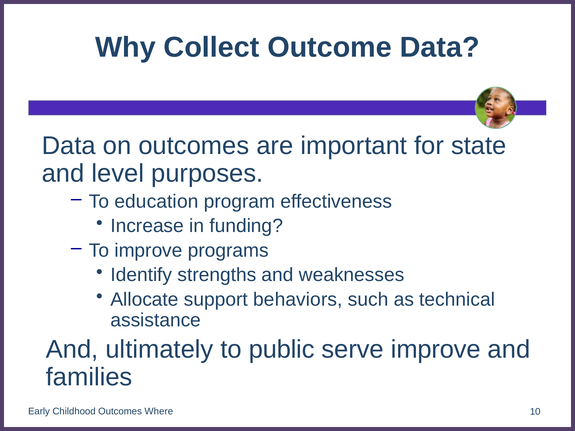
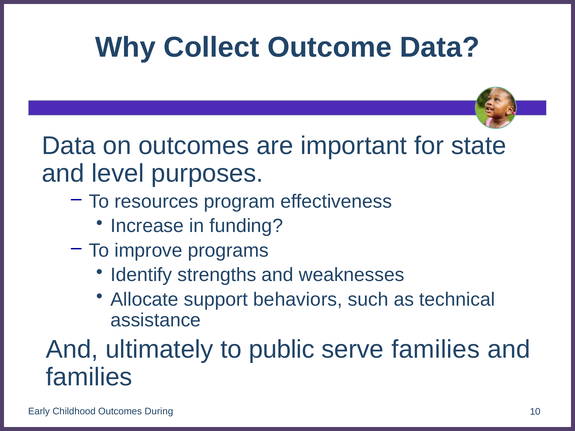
education: education -> resources (156, 202)
serve improve: improve -> families (436, 350)
Where: Where -> During (159, 412)
